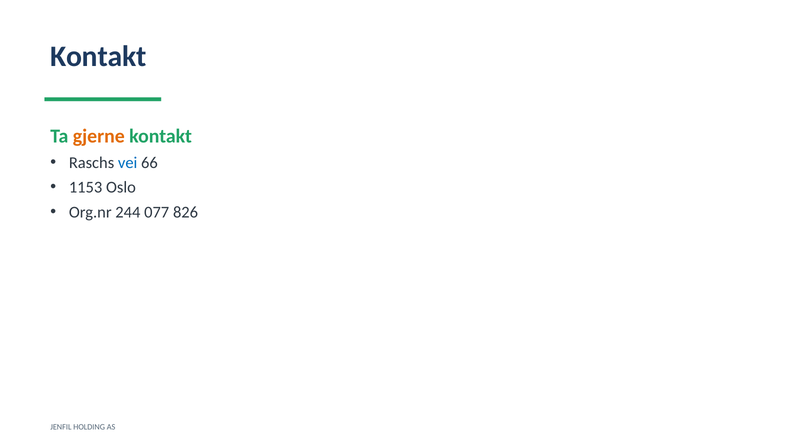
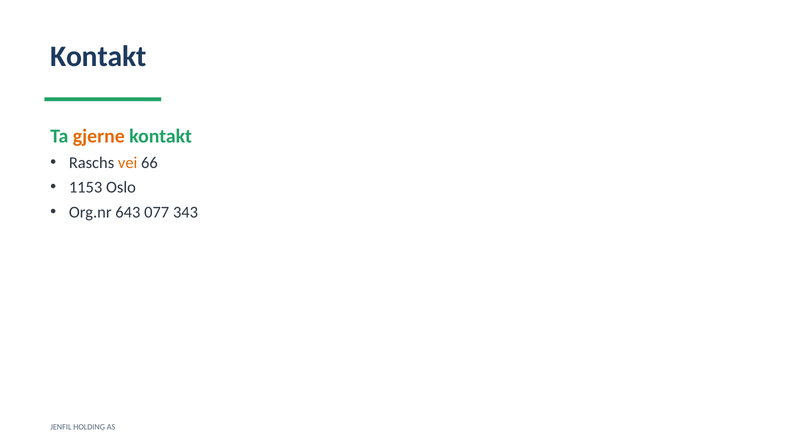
vei colour: blue -> orange (128, 163)
244: 244 -> 643 (128, 212)
826: 826 -> 343 (186, 212)
